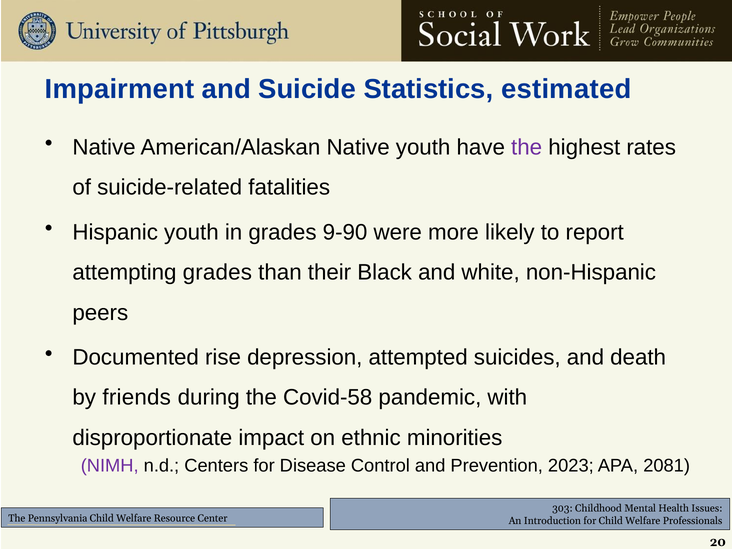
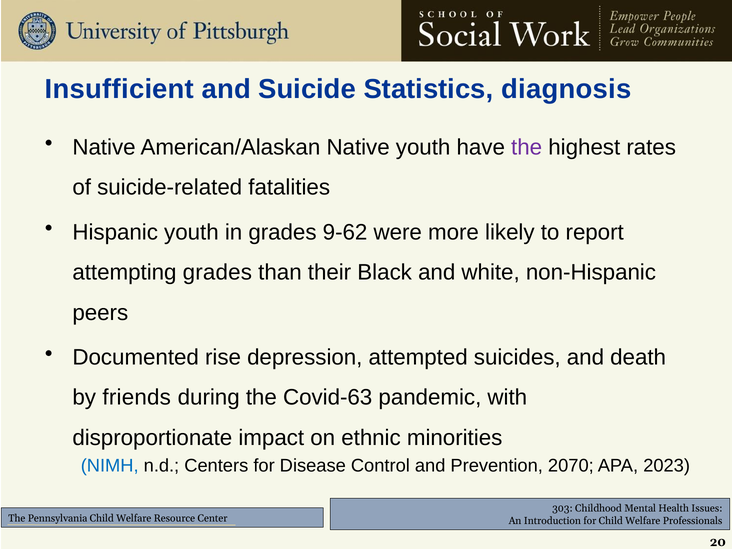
Impairment: Impairment -> Insufficient (120, 89)
estimated: estimated -> diagnosis (566, 89)
9-90: 9-90 -> 9-62 (345, 232)
Covid-58: Covid-58 -> Covid-63 (328, 398)
NIMH colour: purple -> blue (110, 466)
2023: 2023 -> 2070 (571, 466)
2081: 2081 -> 2023 (667, 466)
